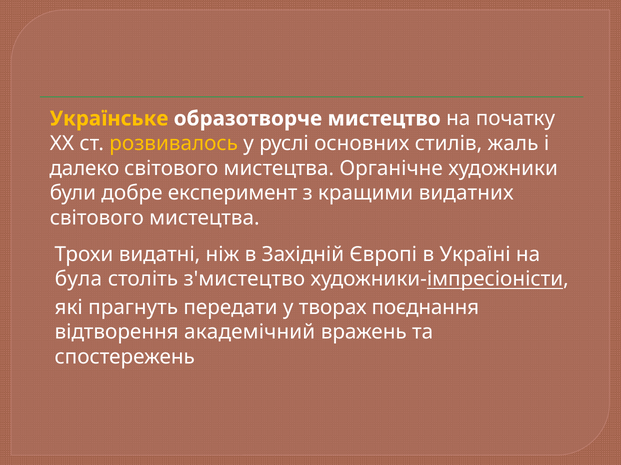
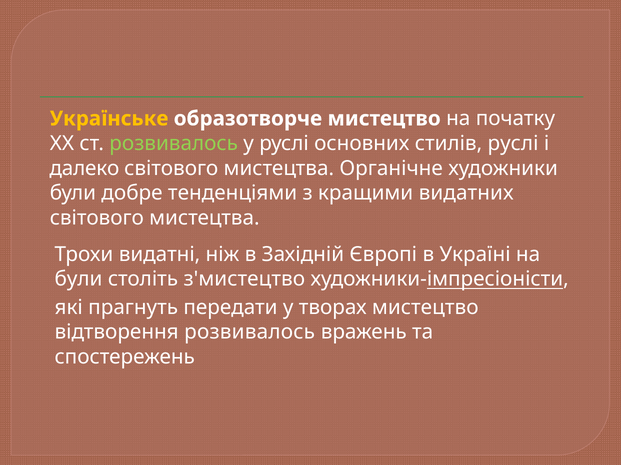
розвивалось colour: yellow -> light green (174, 144)
стилів жаль: жаль -> руслі (513, 144)
експеримент: експеримент -> тенденціями (233, 193)
була: була -> були (79, 279)
творах поєднання: поєднання -> мистецтво (425, 308)
відтворення академічний: академічний -> розвивалось (250, 333)
